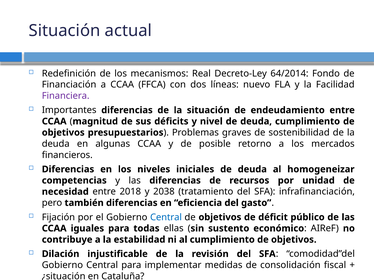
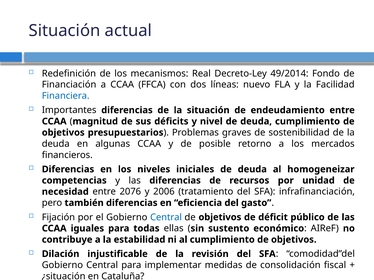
64/2014: 64/2014 -> 49/2014 (289, 74)
Financiera colour: purple -> blue (66, 96)
2018: 2018 -> 2076 (130, 192)
2038: 2038 -> 2006 (164, 192)
